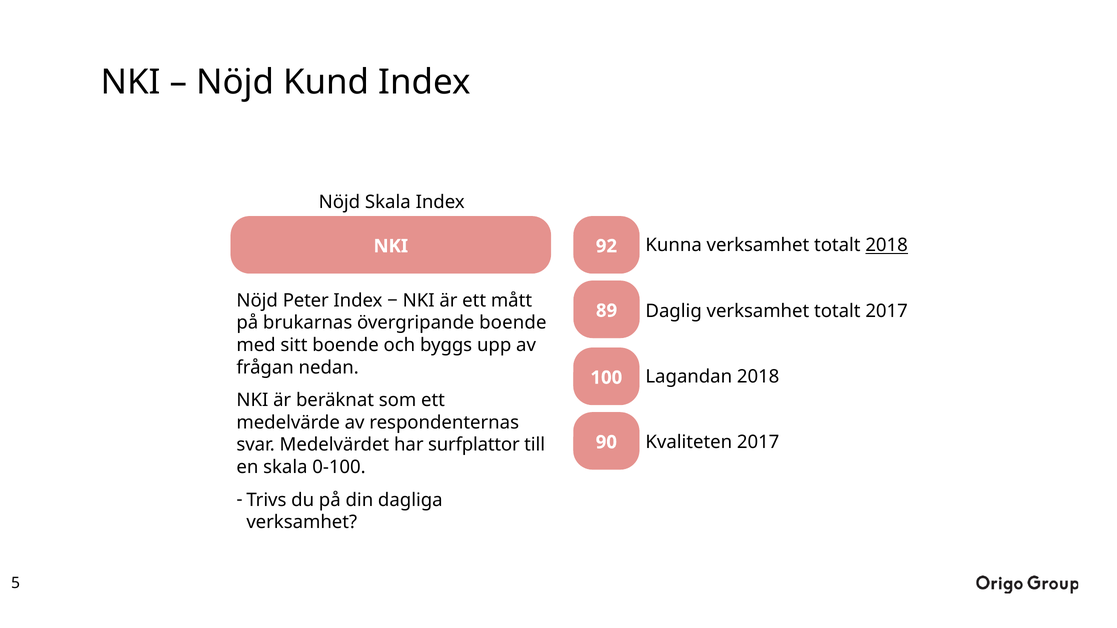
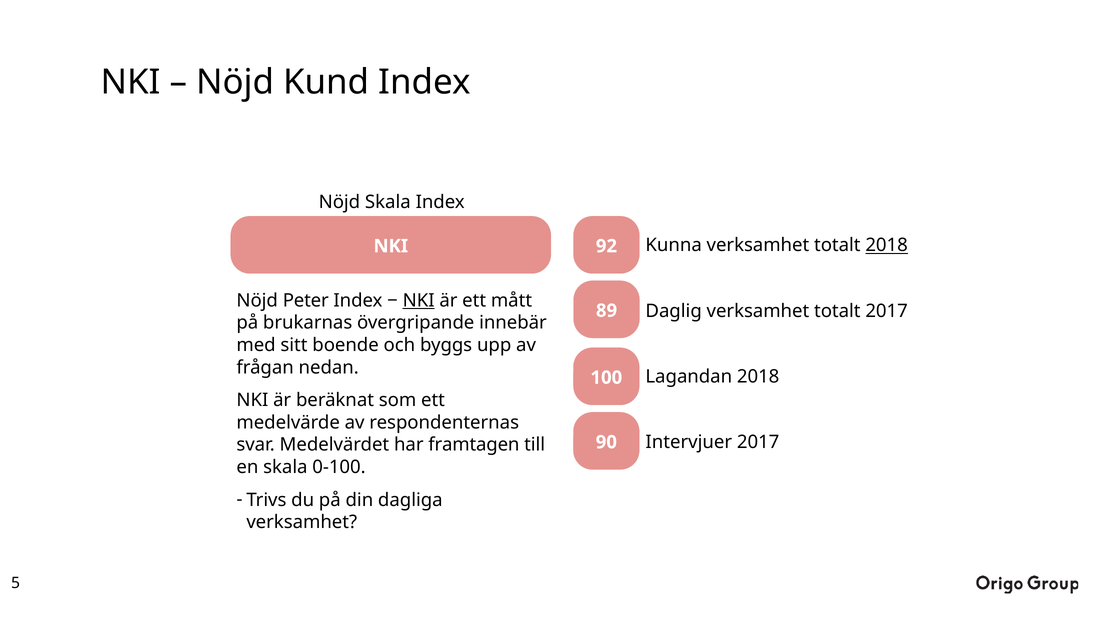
NKI underline: none -> present (419, 301)
övergripande boende: boende -> innebär (513, 323)
Kvaliteten: Kvaliteten -> Intervjuer (689, 442)
surfplattor: surfplattor -> framtagen (474, 445)
